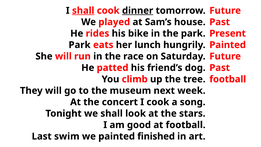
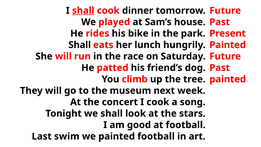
dinner underline: present -> none (138, 11)
Park: Park -> Shall (80, 45)
football: football -> painted (228, 79)
painted finished: finished -> football (156, 136)
